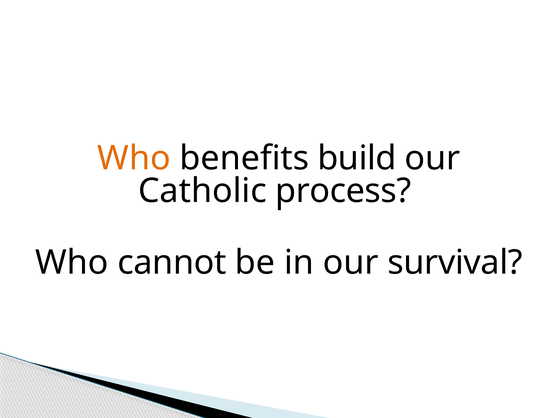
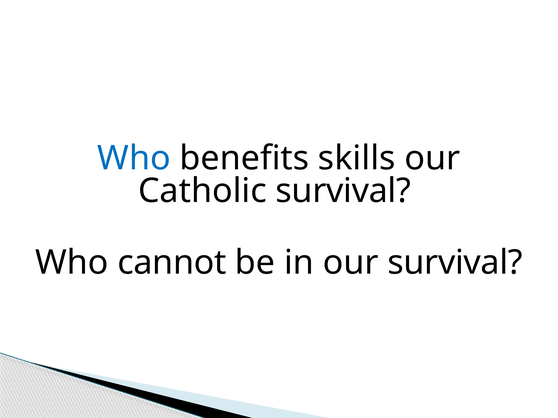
Who colour: orange -> blue (134, 158)
build: build -> skills (357, 158)
Catholic process: process -> survival (343, 191)
